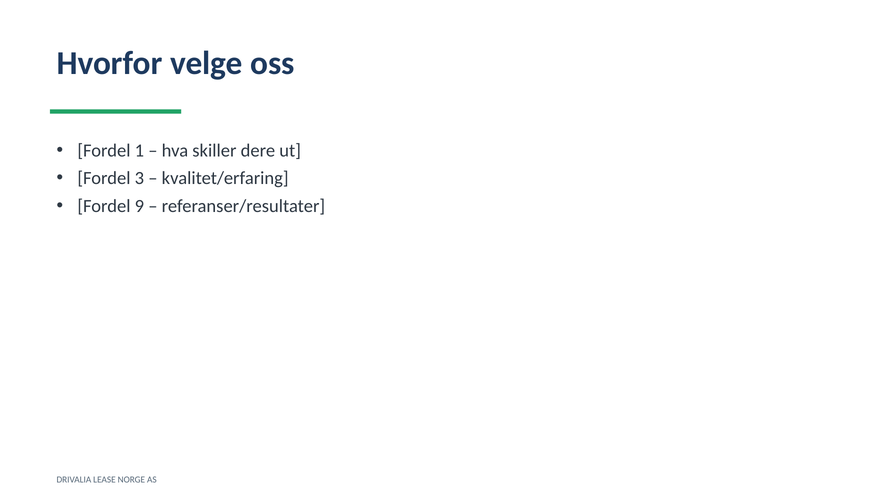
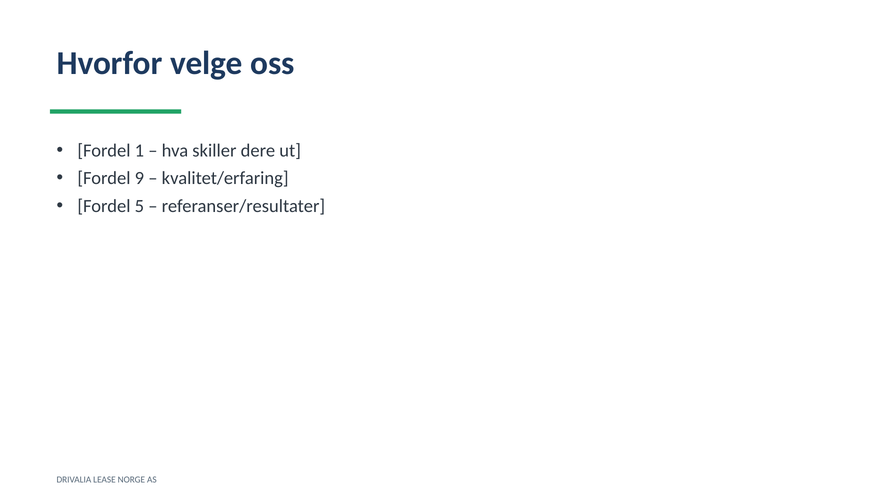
3: 3 -> 9 (139, 178)
9: 9 -> 5 (139, 206)
